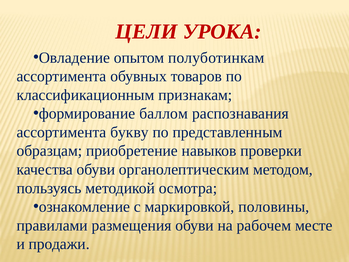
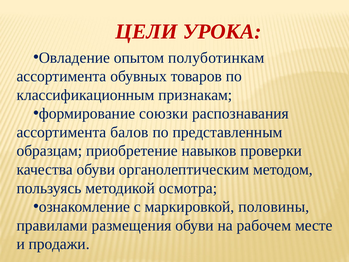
баллом: баллом -> союзки (164, 113)
букву: букву -> балов (129, 132)
